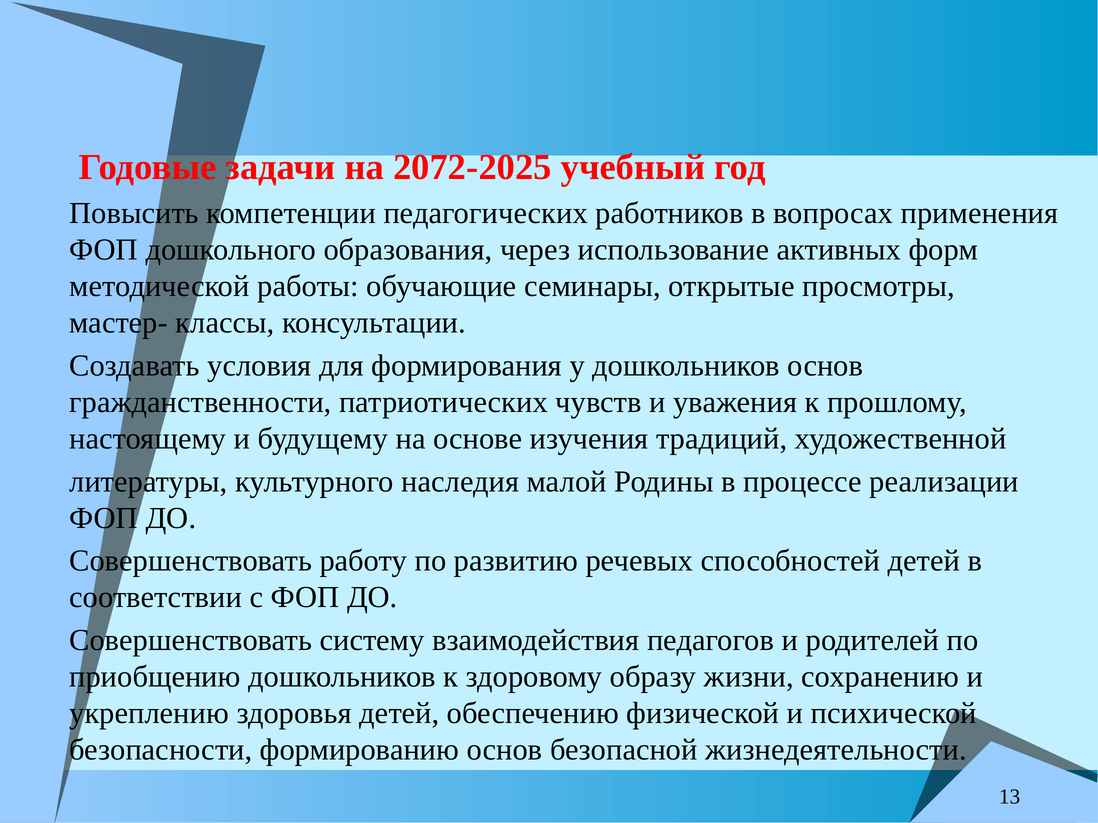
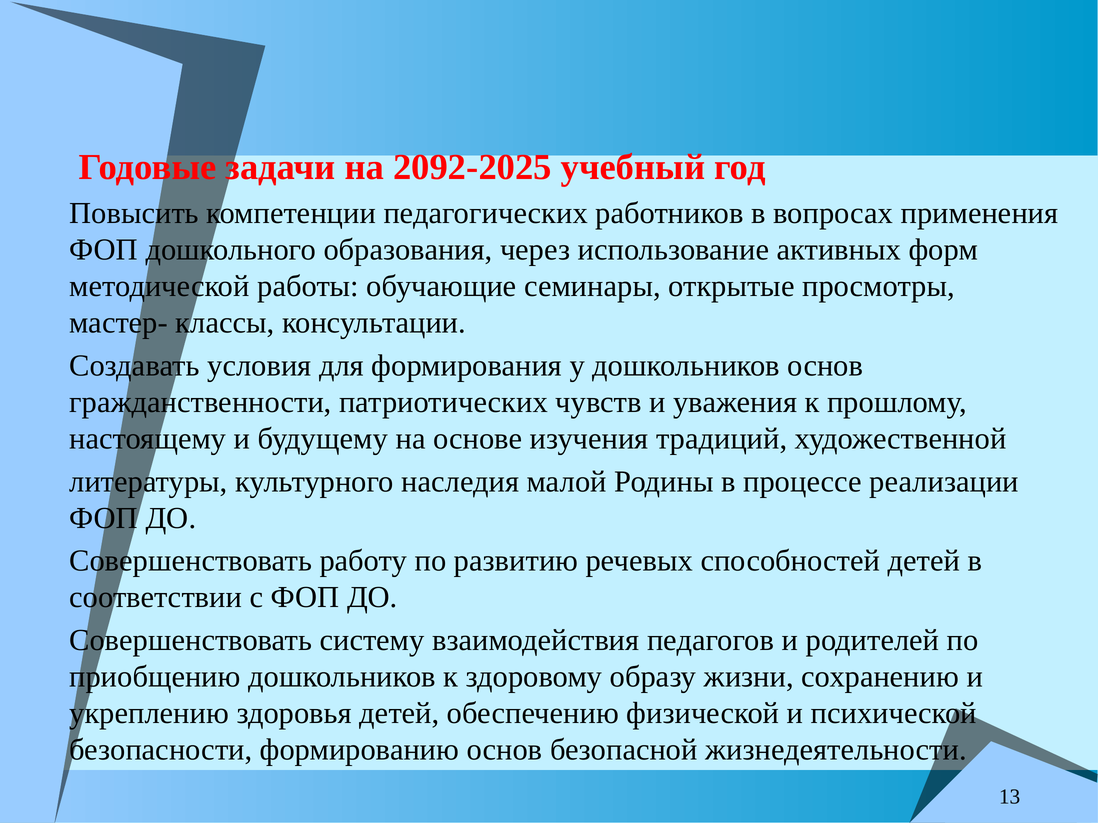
2072-2025: 2072-2025 -> 2092-2025 (472, 167)
